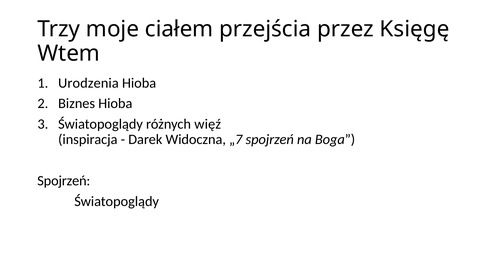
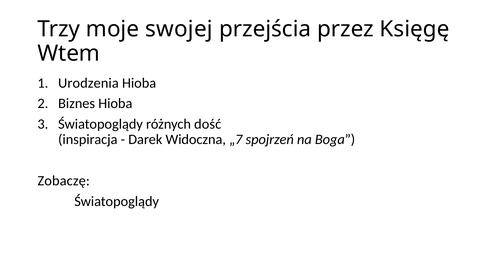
ciałem: ciałem -> swojej (179, 29)
więź: więź -> dość (208, 124)
Spojrzeń: Spojrzeń -> Zobaczę (64, 181)
